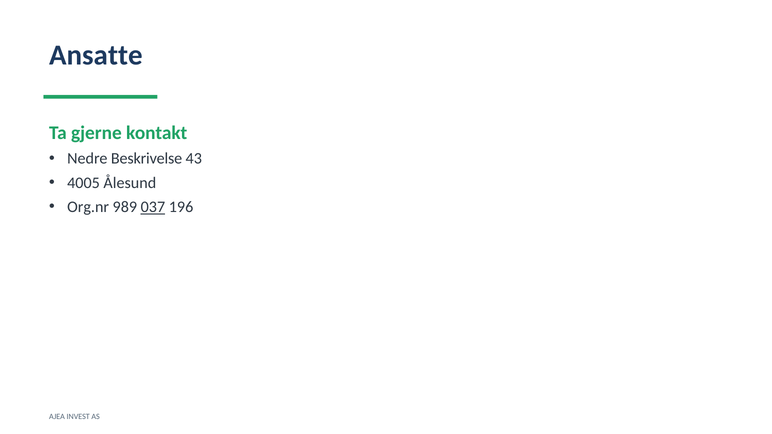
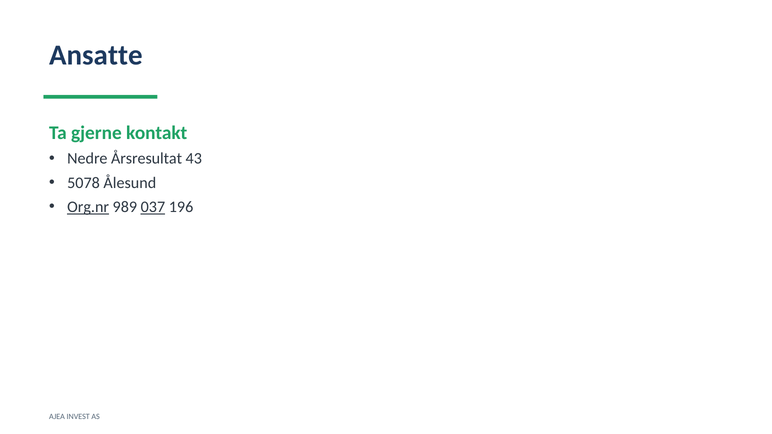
Beskrivelse: Beskrivelse -> Årsresultat (147, 159)
4005: 4005 -> 5078 (84, 183)
Org.nr underline: none -> present (88, 207)
